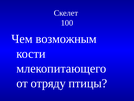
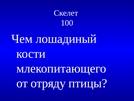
возможным: возможным -> лошадиный (66, 39)
